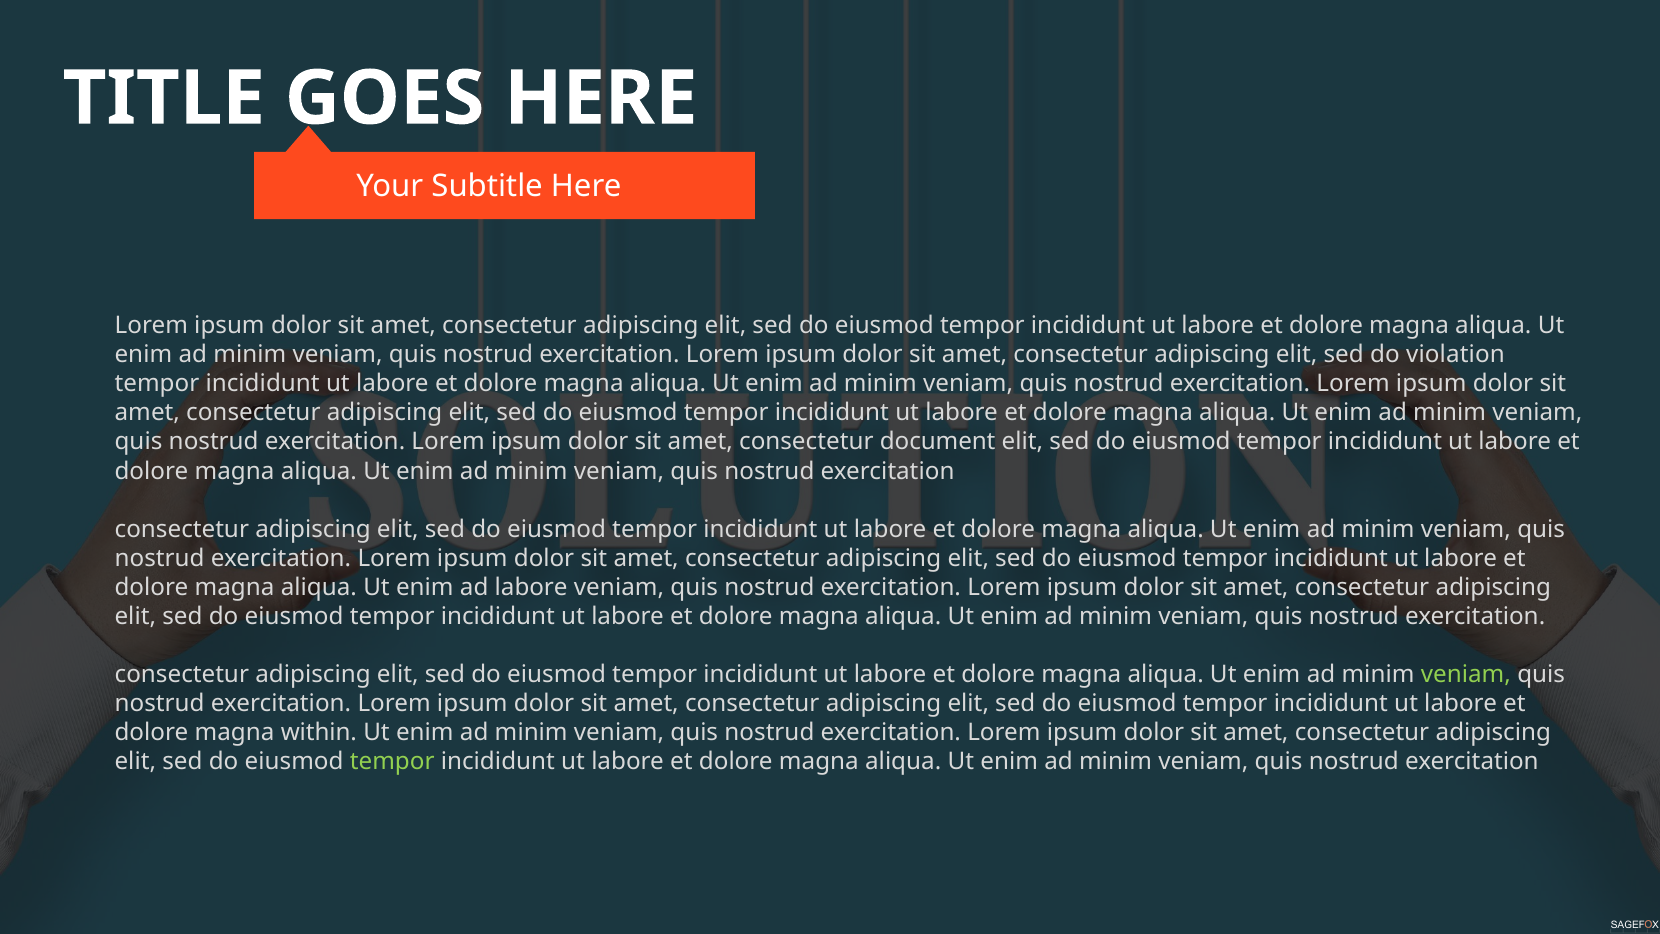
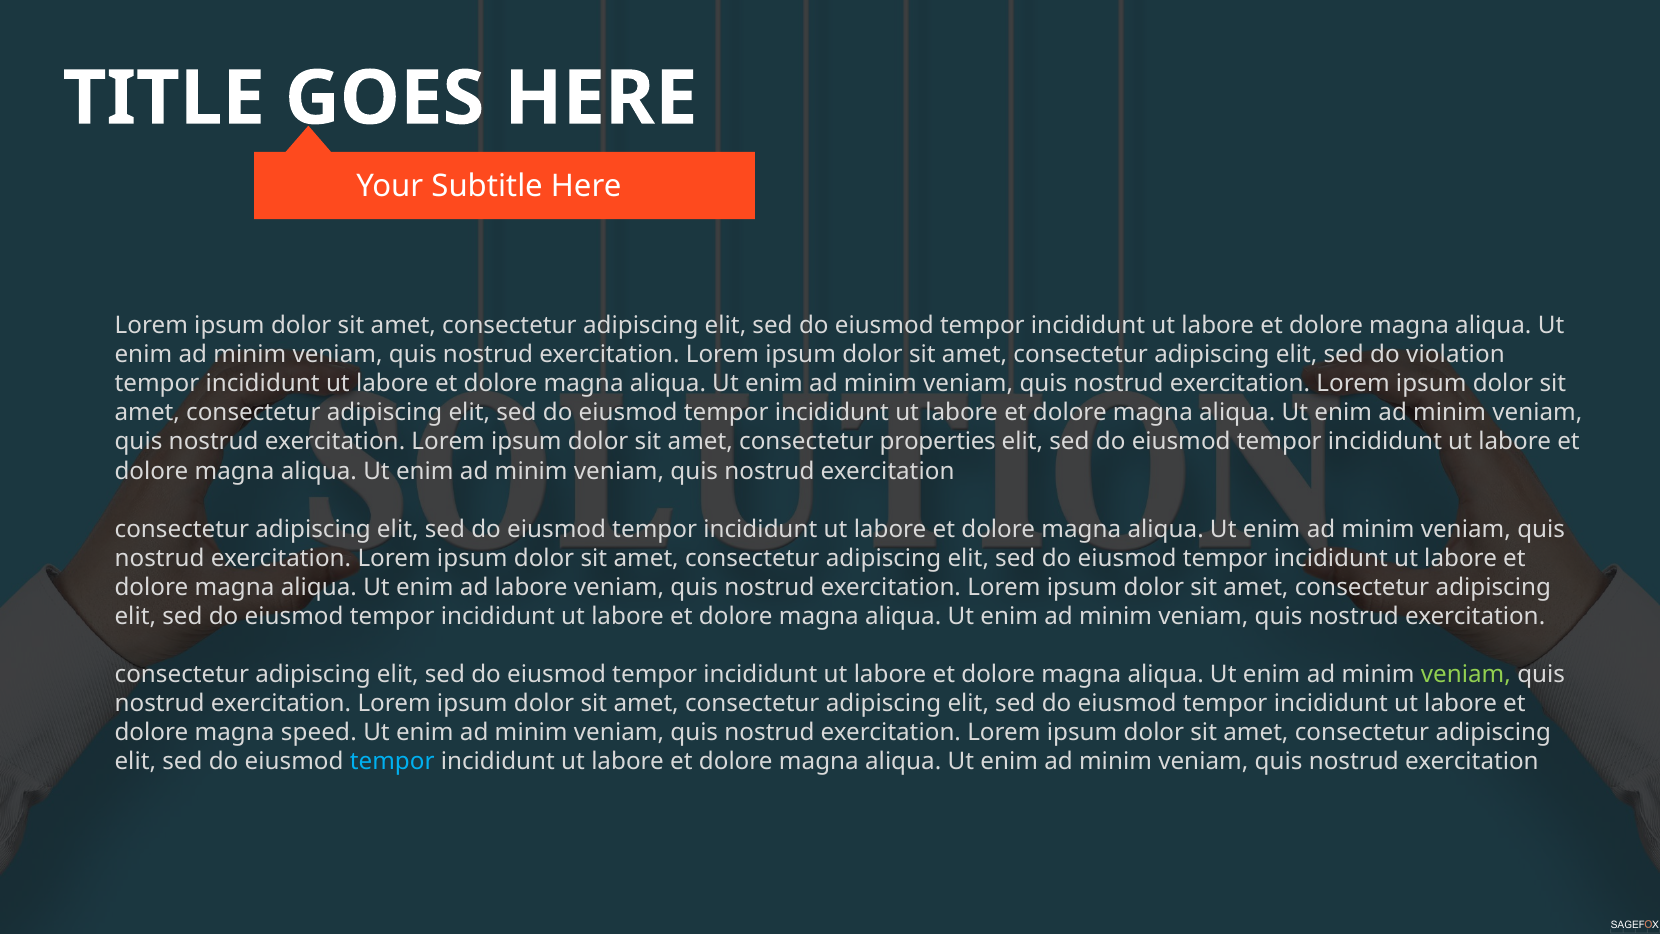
document: document -> properties (938, 442)
within: within -> speed (319, 732)
tempor colour: light green -> light blue (392, 762)
